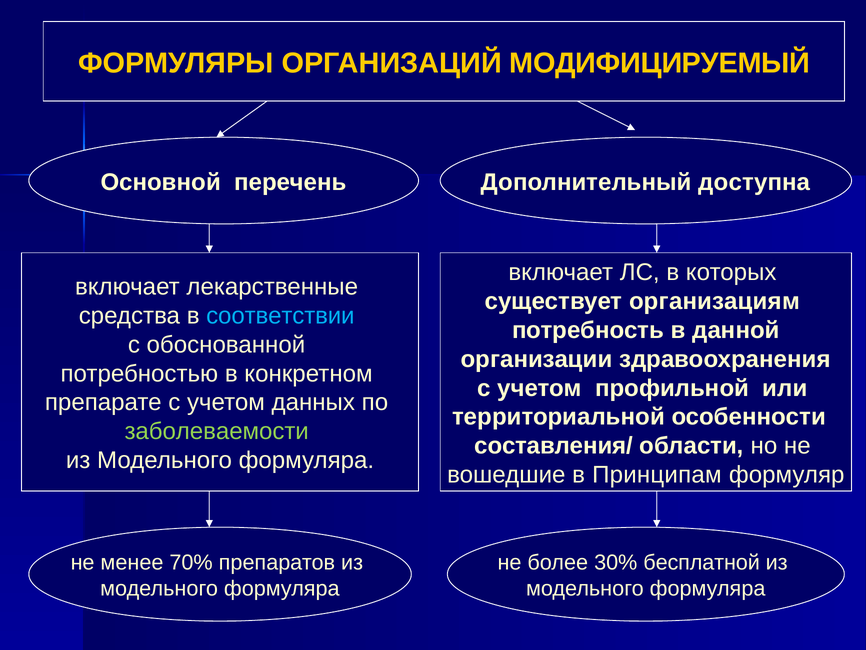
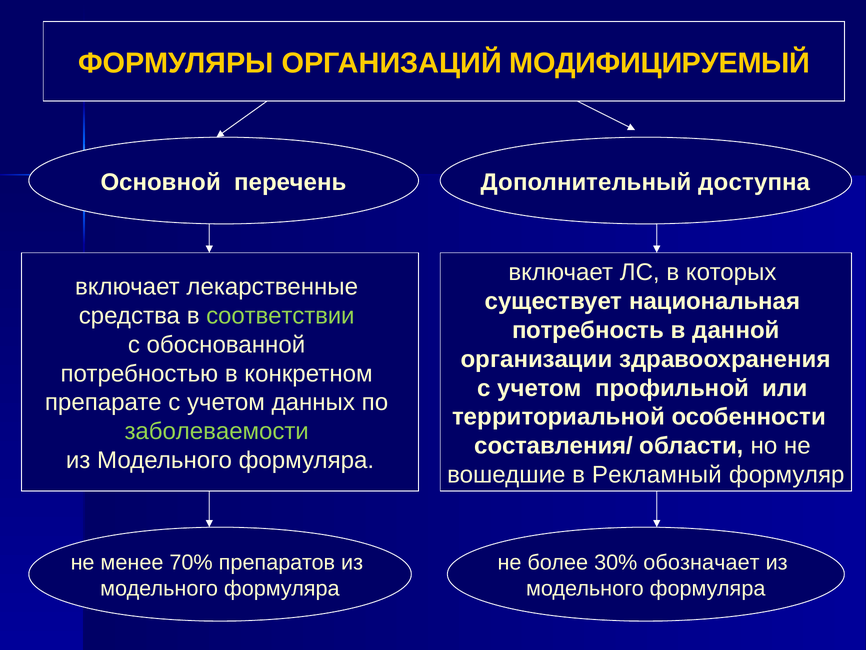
организациям: организациям -> национальная (715, 301)
соответствии colour: light blue -> light green (280, 316)
Принципам: Принципам -> Рекламный (657, 474)
бесплатной: бесплатной -> обозначает (702, 562)
